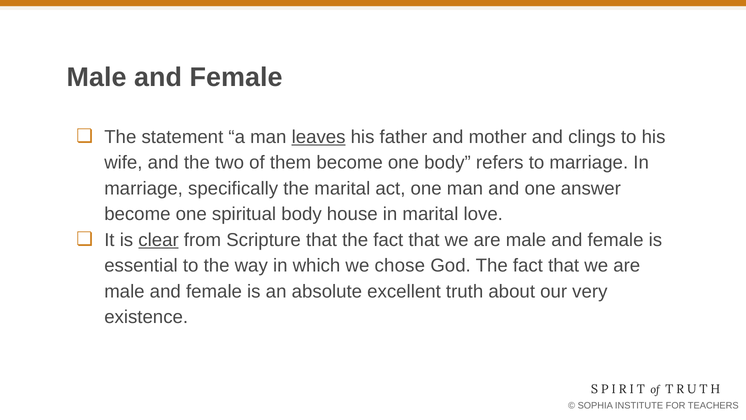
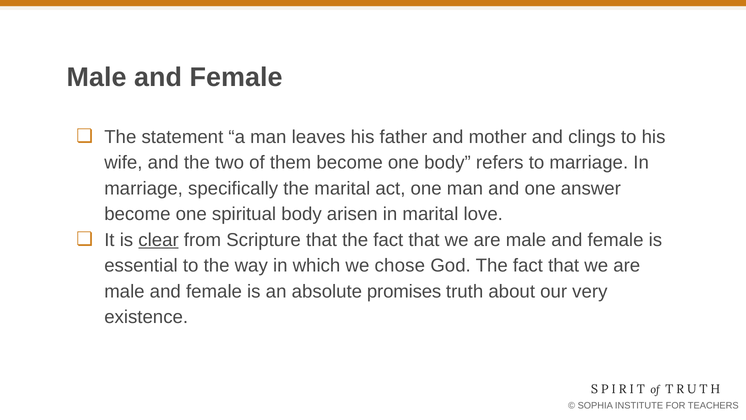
leaves underline: present -> none (319, 137)
house: house -> arisen (352, 214)
excellent: excellent -> promises (404, 291)
